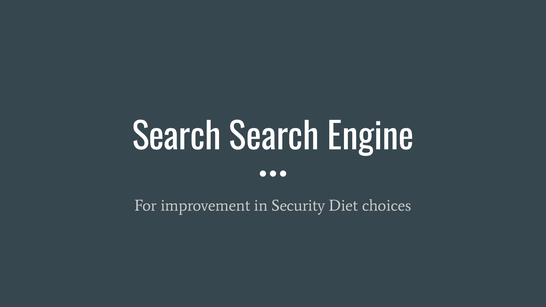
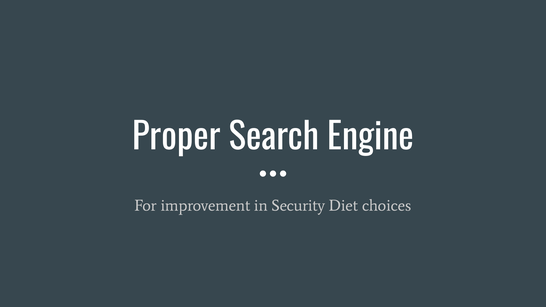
Search: Search -> Proper (176, 138)
